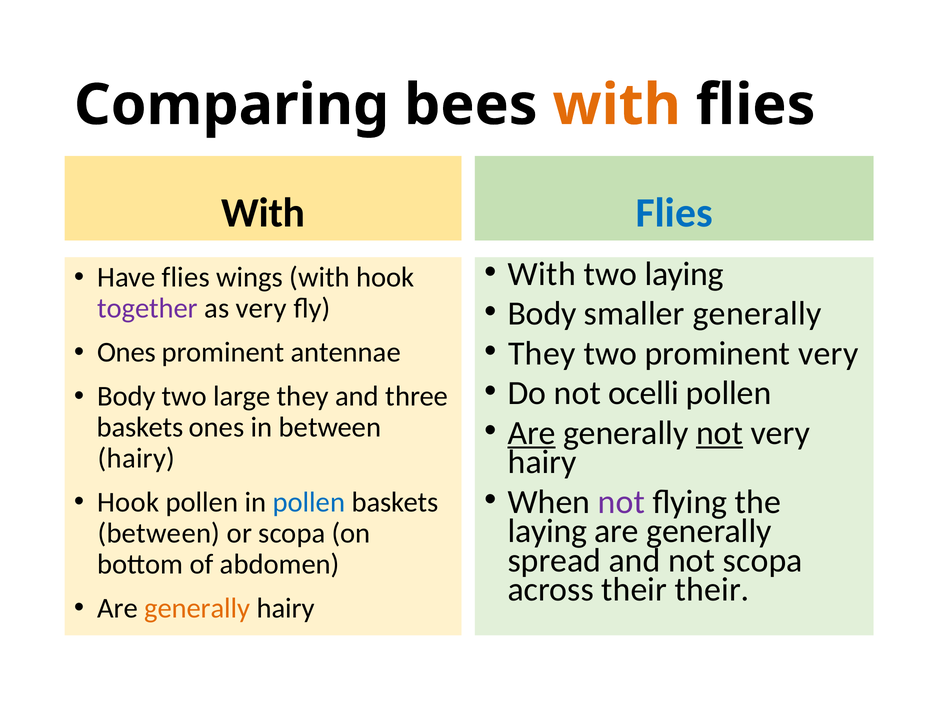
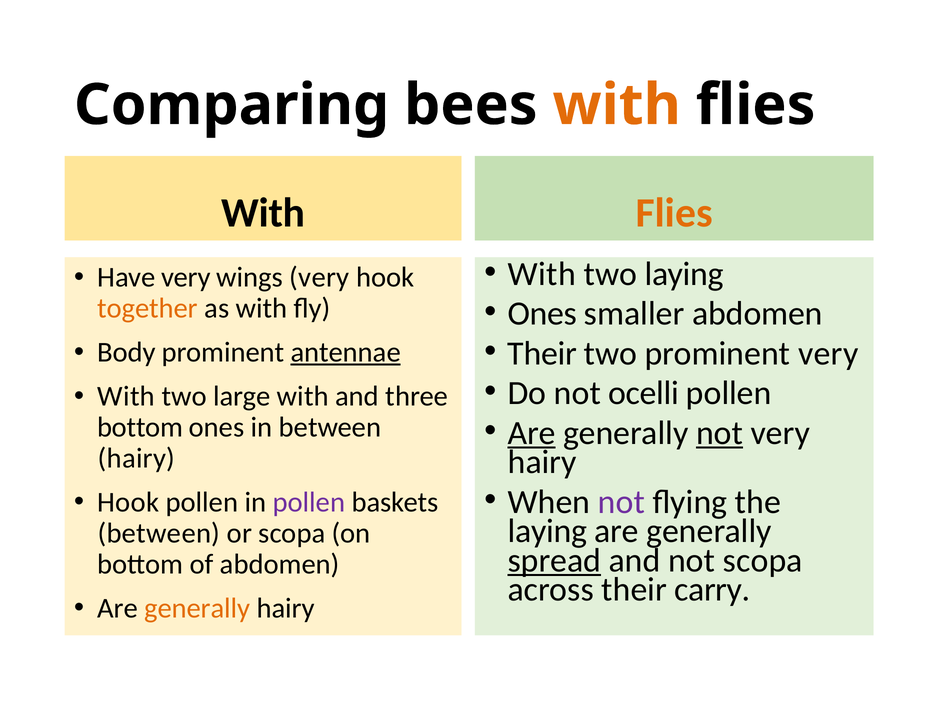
Flies colour: blue -> orange (674, 213)
Have flies: flies -> very (186, 277)
wings with: with -> very (319, 277)
Body: Body -> Ones (542, 314)
smaller generally: generally -> abdomen (757, 314)
together colour: purple -> orange (148, 308)
as very: very -> with (261, 308)
They: They -> Their (542, 353)
Ones: Ones -> Body (126, 352)
antennae underline: none -> present (346, 352)
Body: Body -> With (126, 396)
large they: they -> with (303, 396)
baskets: baskets -> bottom (140, 427)
pollen colour: blue -> purple (309, 502)
spread underline: none -> present (554, 560)
their their: their -> carry (712, 589)
